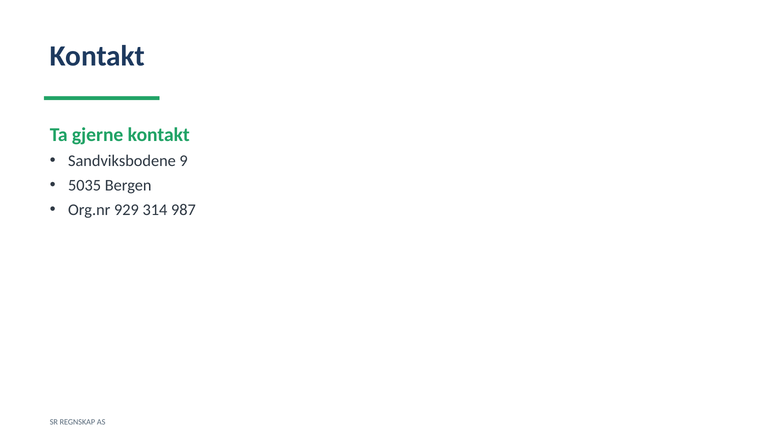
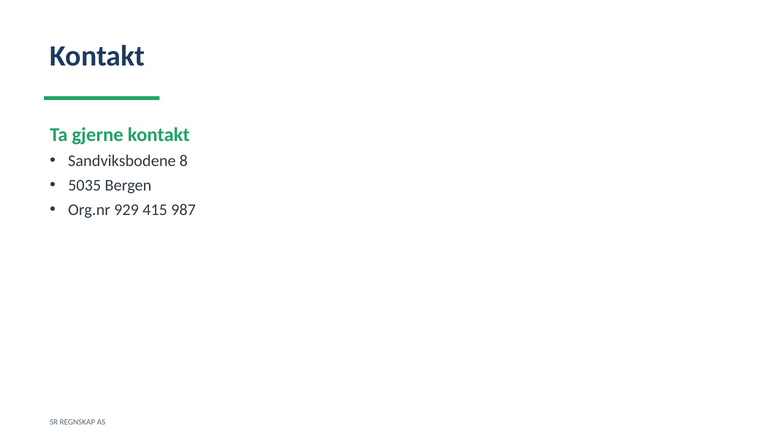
9: 9 -> 8 (184, 161)
314: 314 -> 415 (155, 210)
